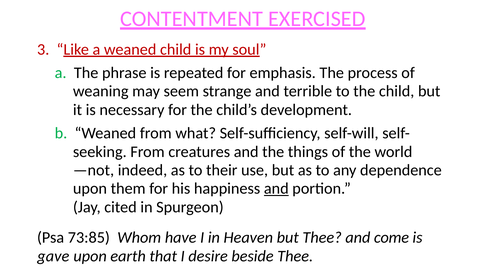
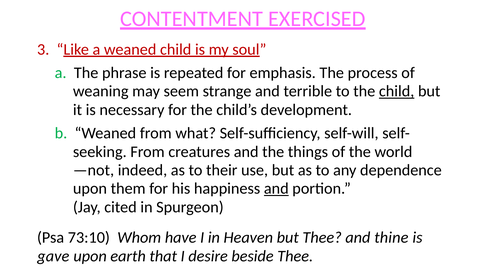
child underline: none -> present (397, 91)
73:85: 73:85 -> 73:10 (89, 238)
come: come -> thine (391, 238)
